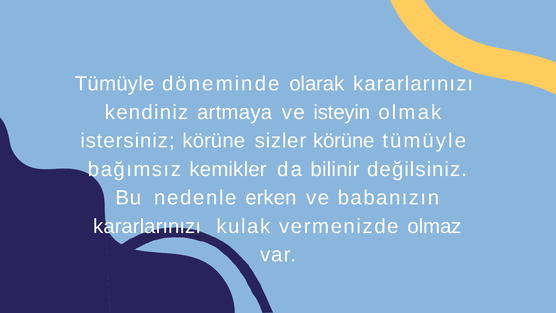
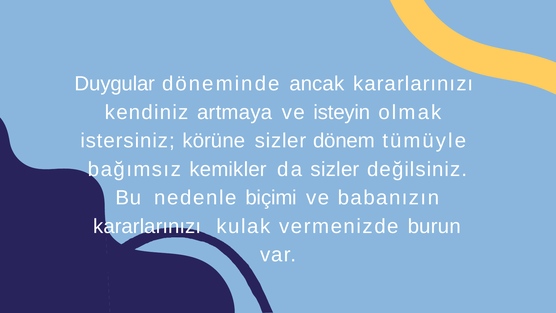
Tümüyle: Tümüyle -> Duygular (115, 84)
olarak: olarak -> ancak (317, 84)
sizler körüne: körüne -> dönem (344, 141)
da bilinir: bilinir -> sizler (335, 169)
erken: erken -> biçimi (271, 198)
olmaz: olmaz -> burun (434, 226)
